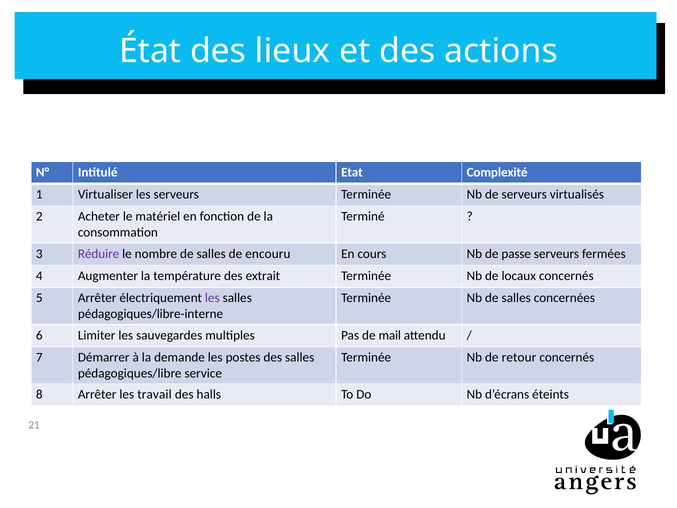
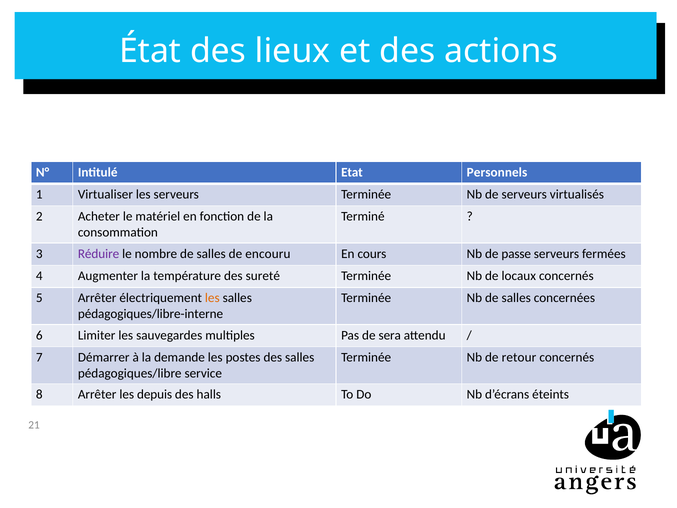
Complexité: Complexité -> Personnels (497, 172)
extrait: extrait -> sureté (263, 276)
les colour: purple -> orange (212, 298)
mail: mail -> sera (390, 335)
travail: travail -> depuis (155, 394)
